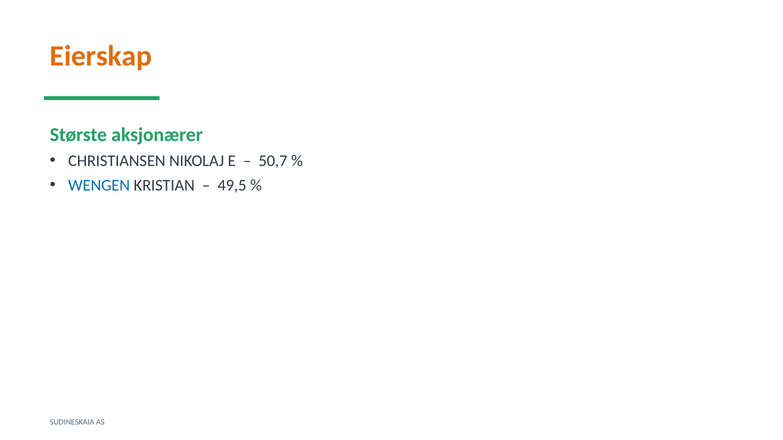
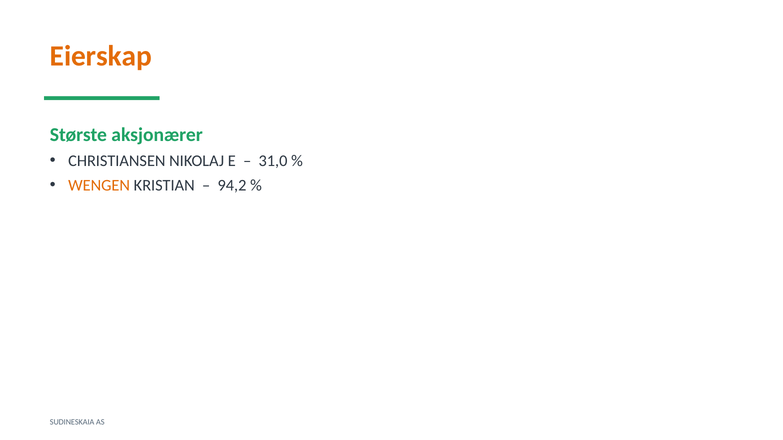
50,7: 50,7 -> 31,0 (273, 161)
WENGEN colour: blue -> orange (99, 185)
49,5: 49,5 -> 94,2 (232, 185)
